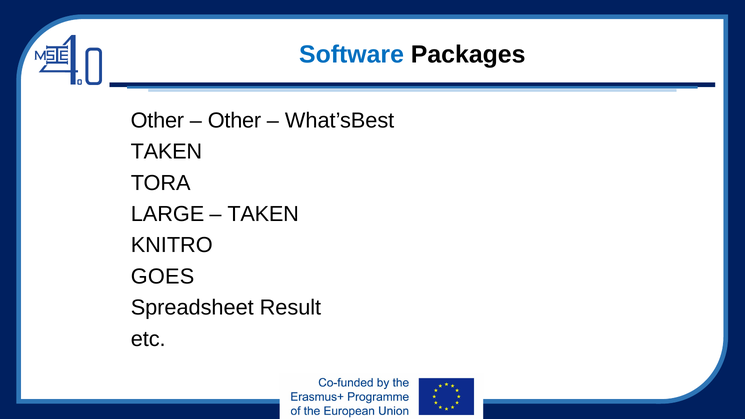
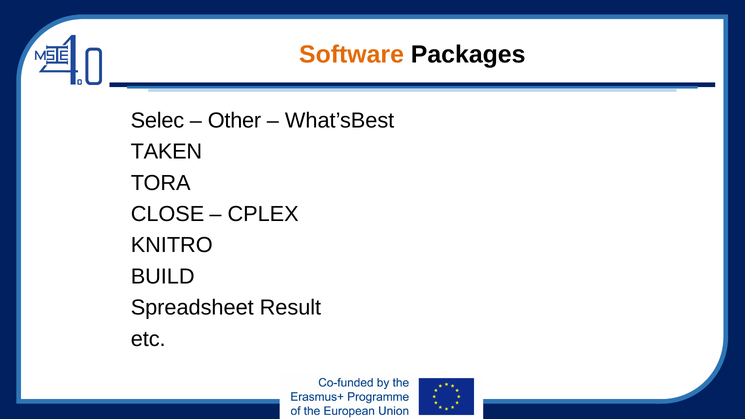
Software colour: blue -> orange (352, 54)
Other: Other -> Selec (157, 121)
LARGE: LARGE -> CLOSE (168, 214)
TAKEN: TAKEN -> CPLEX (263, 214)
GOES: GOES -> BUILD (163, 277)
